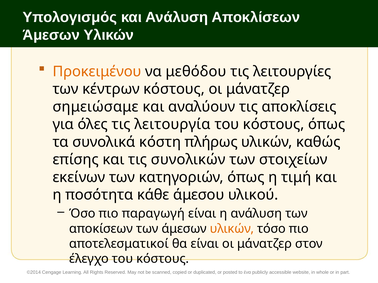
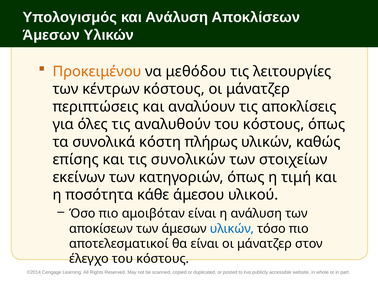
σημειώσαμε: σημειώσαμε -> περιπτώσεις (96, 107)
λειτουργία: λειτουργία -> αναλυθούν (173, 125)
παραγωγή: παραγωγή -> αμοιβόταν (153, 214)
υλικών colour: orange -> blue (232, 229)
